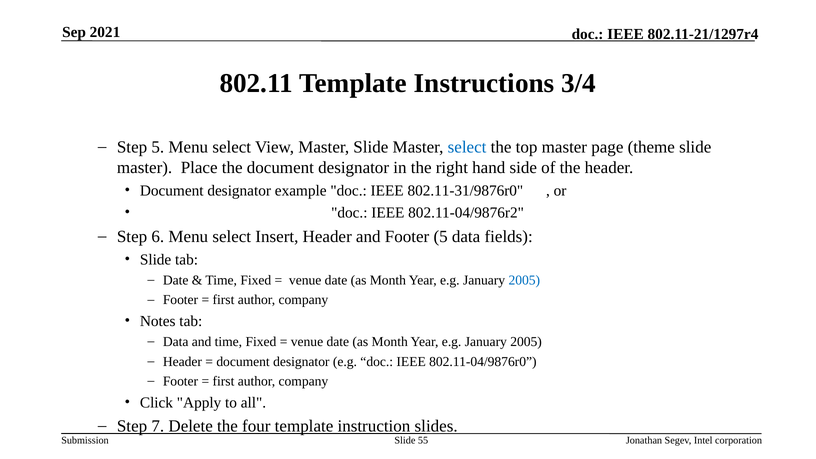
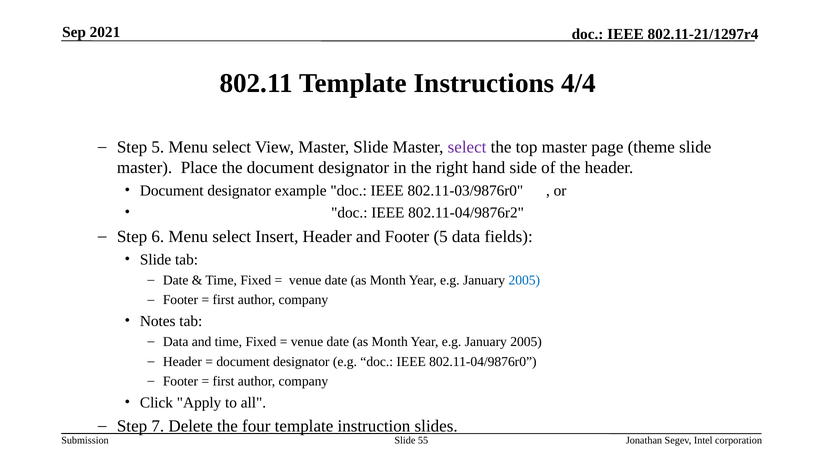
3/4: 3/4 -> 4/4 (579, 83)
select colour: blue -> purple (467, 147)
802.11-31/9876r0: 802.11-31/9876r0 -> 802.11-03/9876r0 (465, 191)
